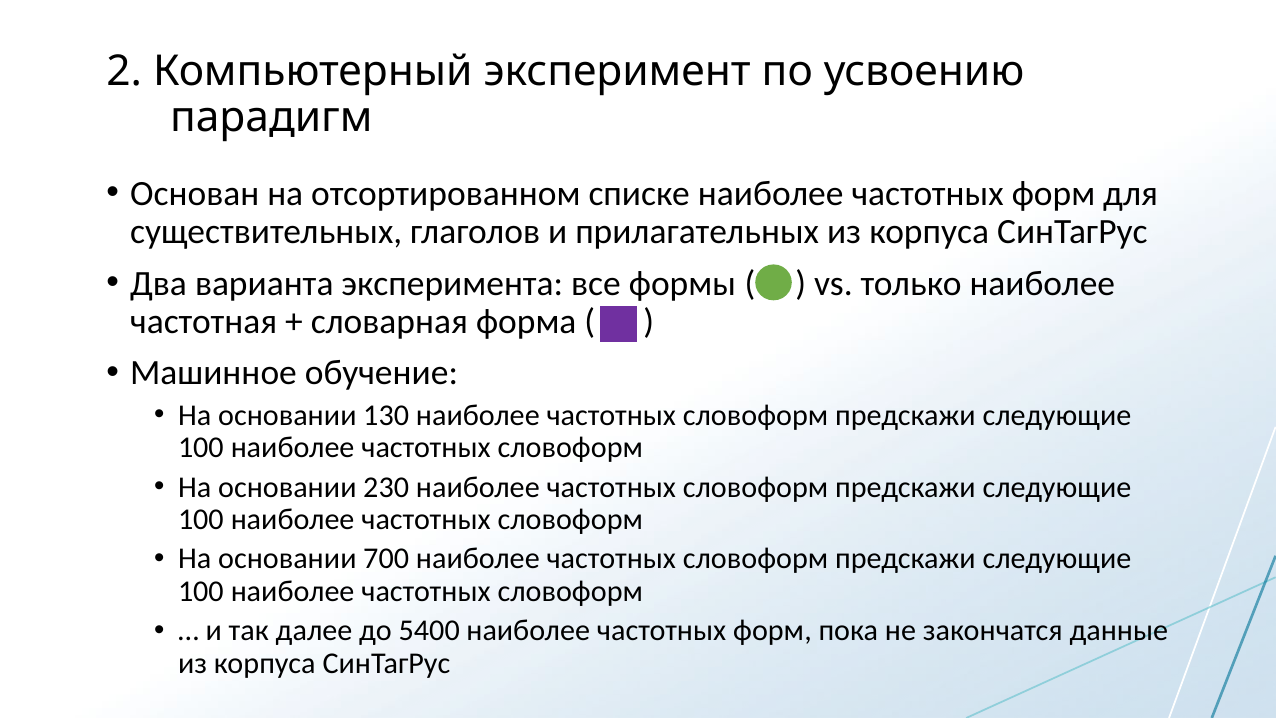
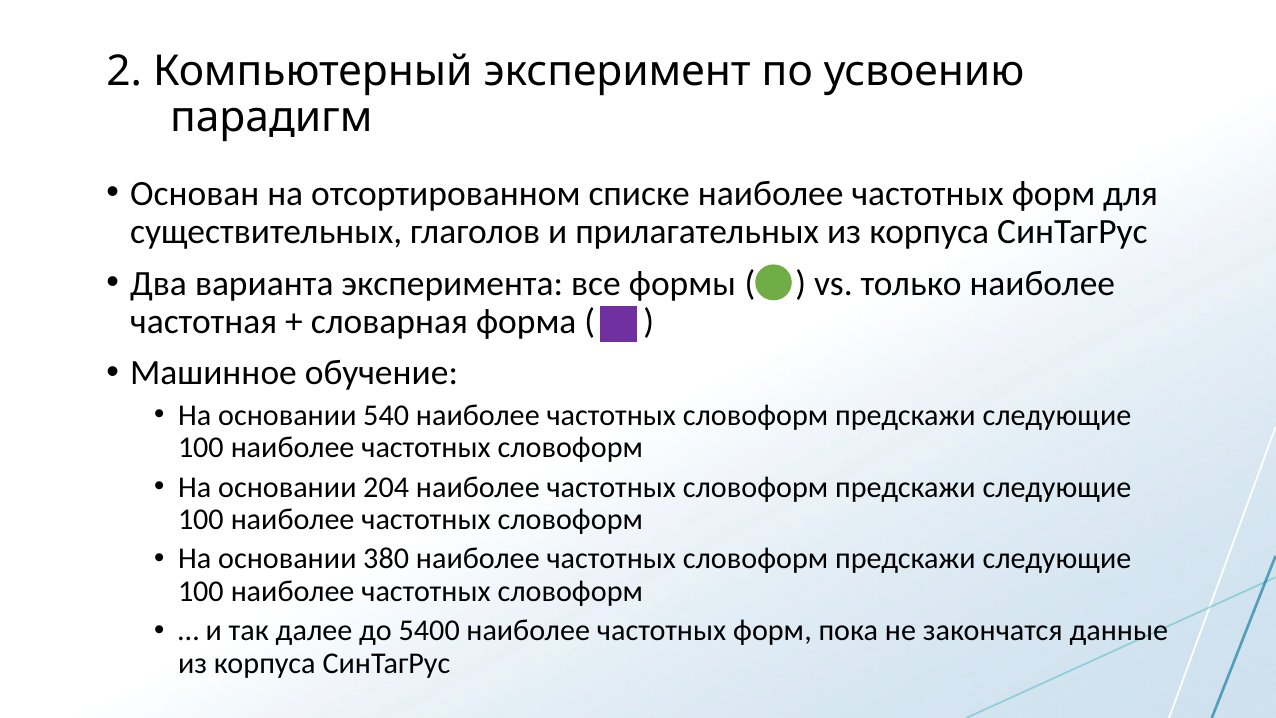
130: 130 -> 540 (386, 415)
230: 230 -> 204 (386, 487)
700: 700 -> 380 (386, 559)
